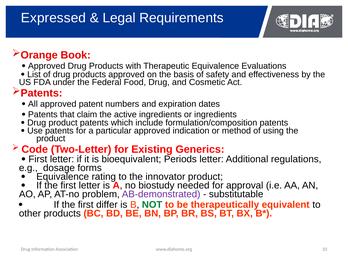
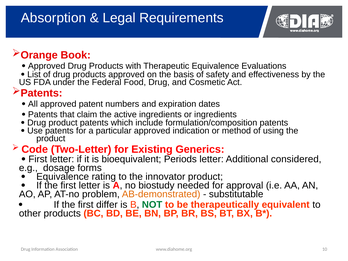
Expressed: Expressed -> Absorption (54, 18)
regulations: regulations -> considered (296, 159)
AB-demonstrated colour: purple -> orange (161, 194)
